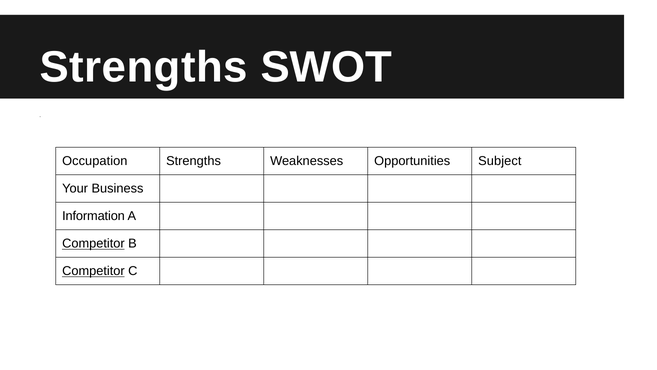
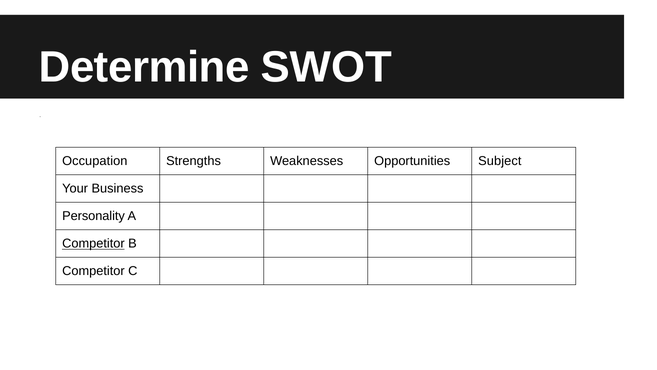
Strengths: Strengths -> Determine (144, 67)
Information: Information -> Personality (93, 216)
Competitor underline: present -> none (93, 271)
